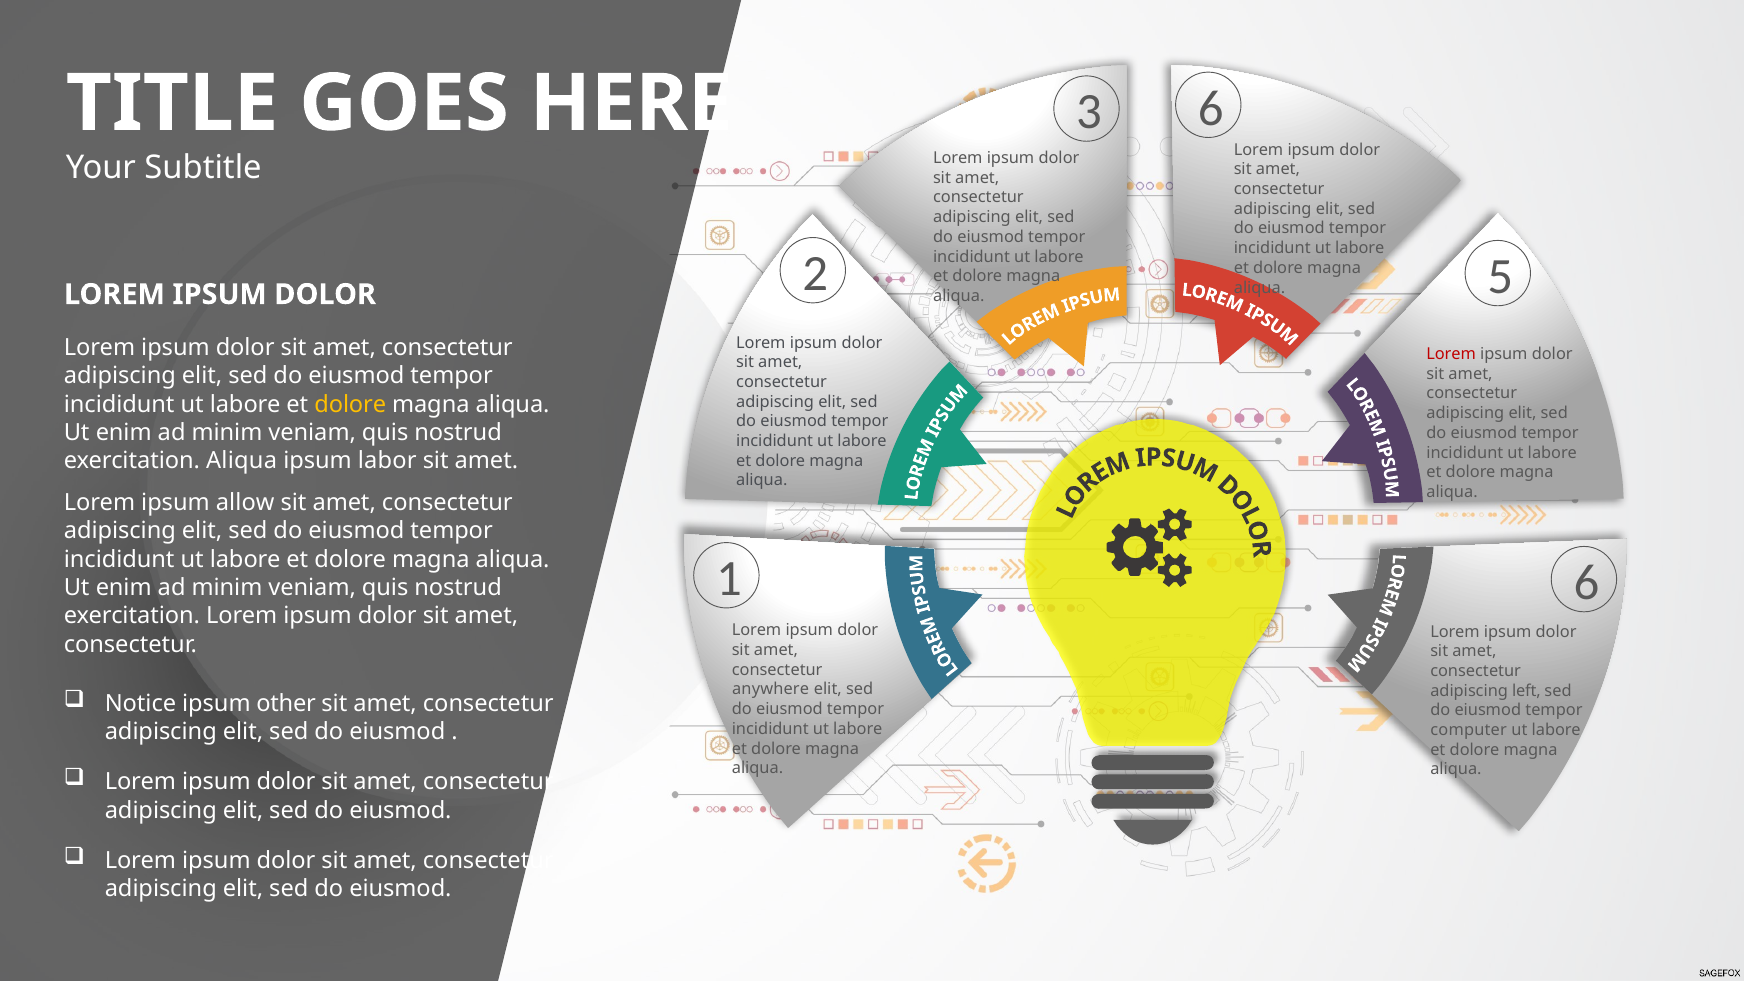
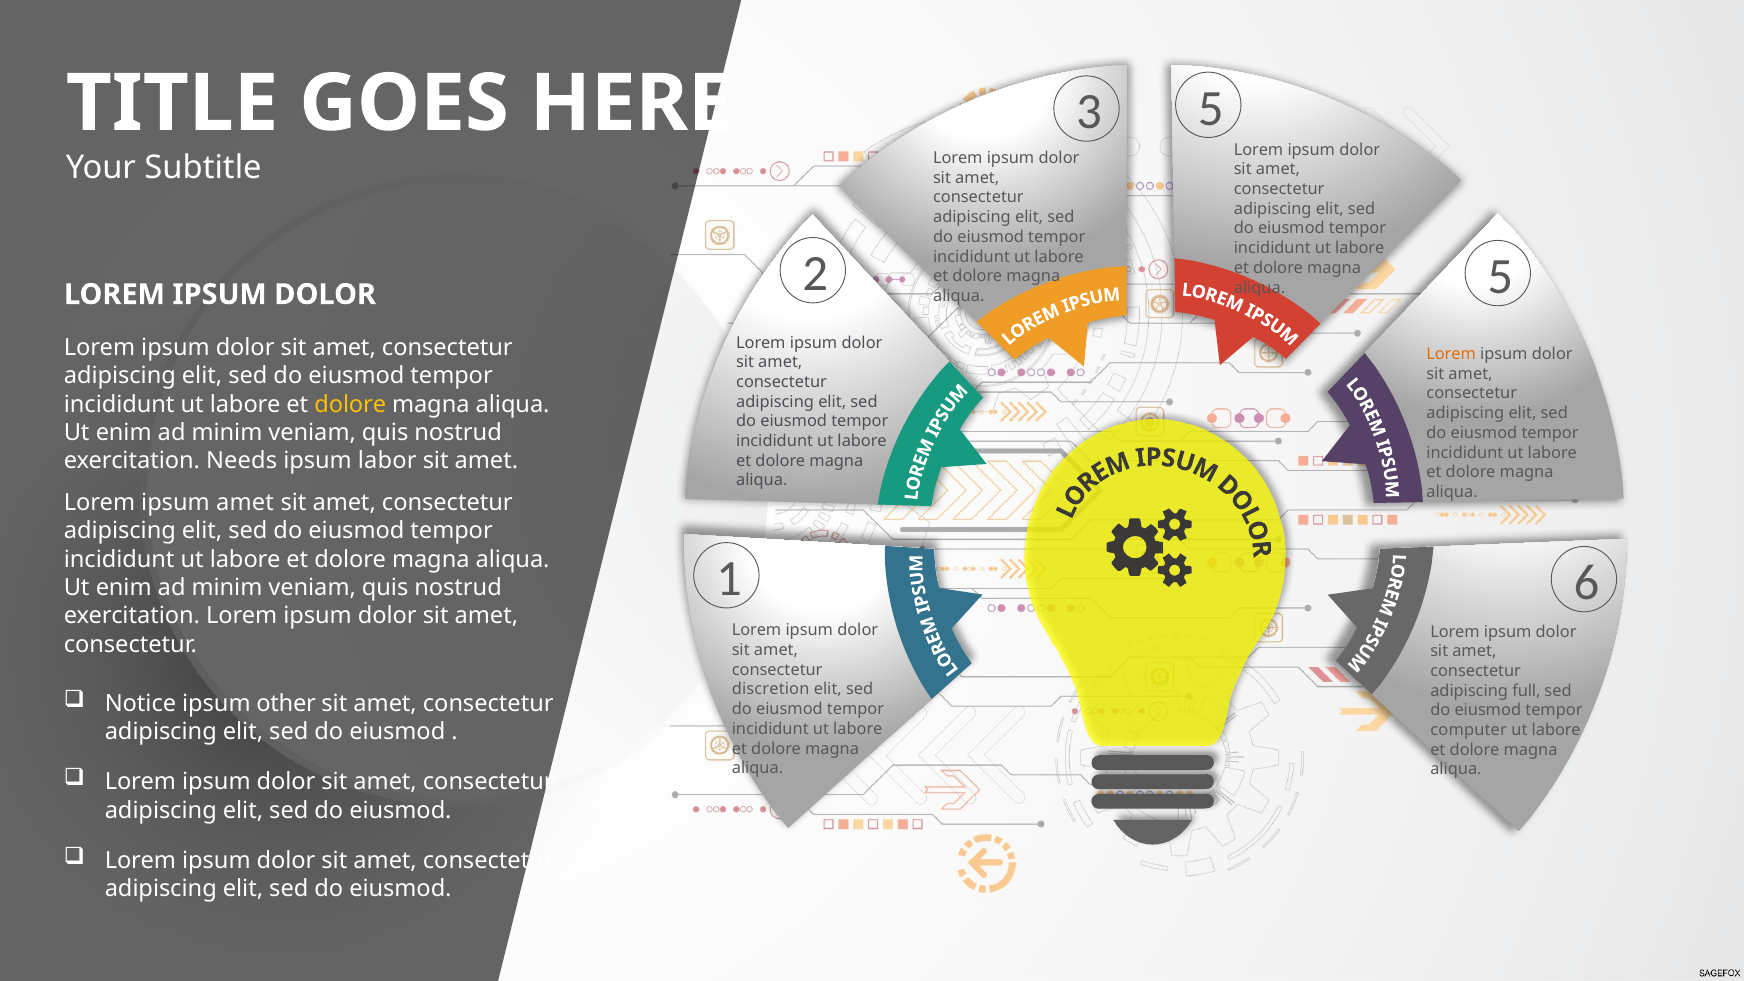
6: 6 -> 5 (1211, 108)
Lorem colour: red -> orange (1451, 354)
exercitation Aliqua: Aliqua -> Needs (242, 461)
ipsum allow: allow -> amet (245, 502)
anywhere: anywhere -> discretion (771, 690)
left: left -> full (1526, 691)
